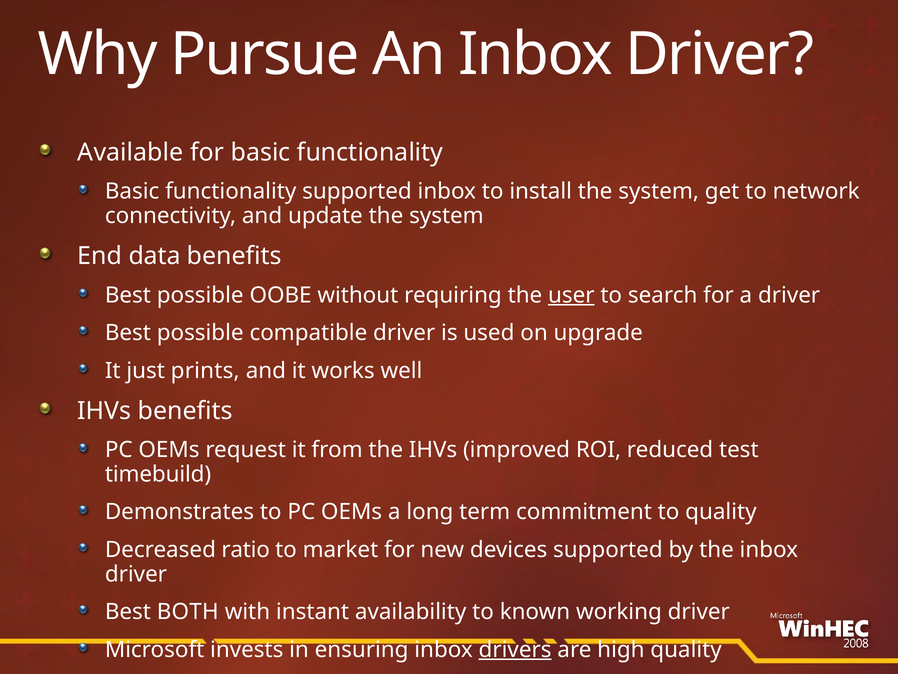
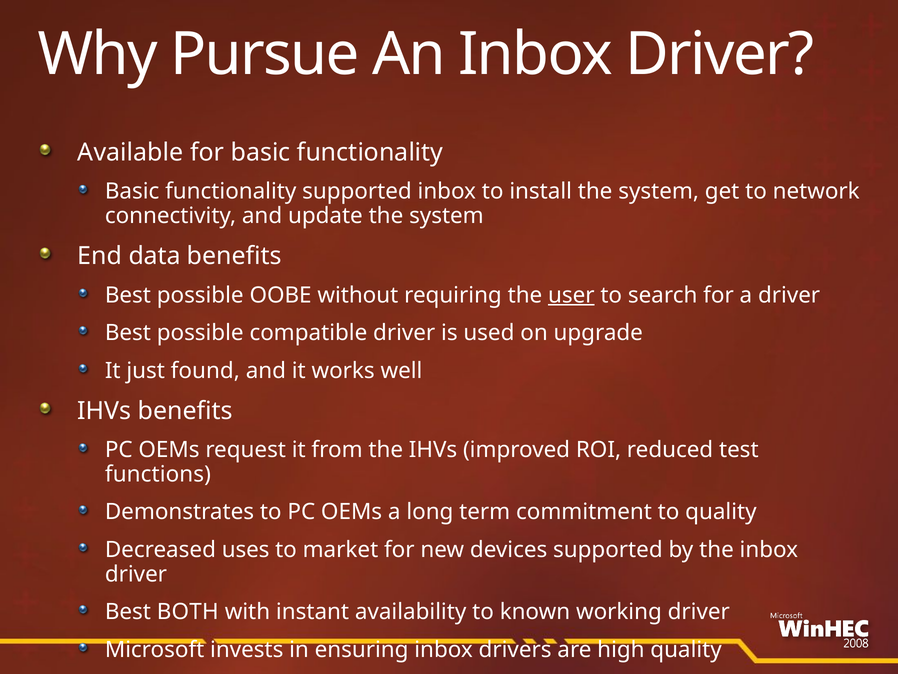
prints: prints -> found (205, 370)
timebuild: timebuild -> functions (158, 474)
ratio: ratio -> uses (246, 549)
drivers underline: present -> none (515, 649)
